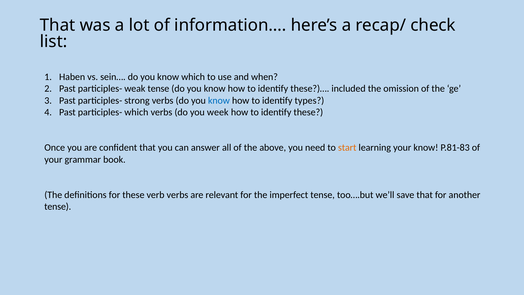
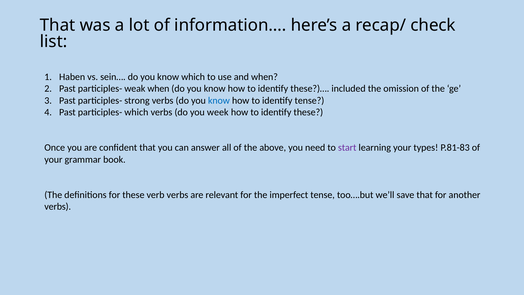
weak tense: tense -> when (158, 89)
identify types: types -> tense (309, 100)
start colour: orange -> purple (347, 148)
your know: know -> types (426, 148)
tense: tense -> verbs (58, 207)
